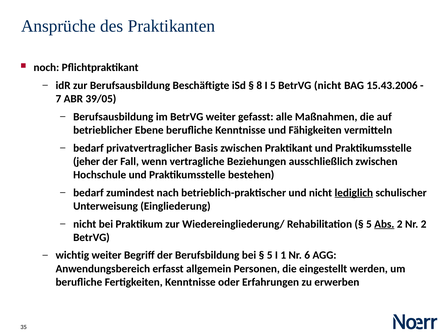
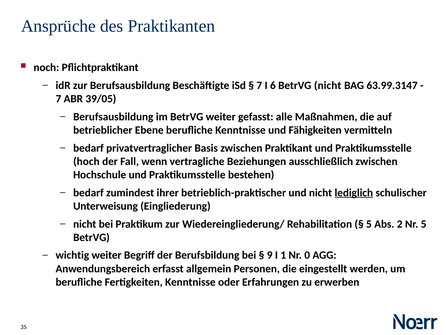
8: 8 -> 7 (259, 85)
I 5: 5 -> 6 (273, 85)
15.43.2006: 15.43.2006 -> 63.99.3147 (392, 85)
jeher: jeher -> hoch (86, 161)
nach: nach -> ihrer (168, 192)
Abs underline: present -> none (384, 224)
Nr 2: 2 -> 5 (424, 224)
5: 5 -> 9 (270, 255)
6: 6 -> 0 (307, 255)
